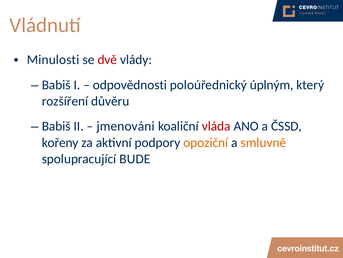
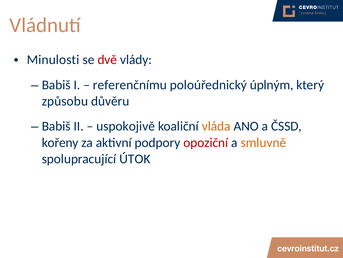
odpovědnosti: odpovědnosti -> referenčnímu (130, 85)
rozšíření: rozšíření -> způsobu (65, 101)
jmenováni: jmenováni -> uspokojivě (126, 126)
vláda colour: red -> orange (216, 126)
opoziční colour: orange -> red (206, 142)
BUDE: BUDE -> ÚTOK (135, 158)
